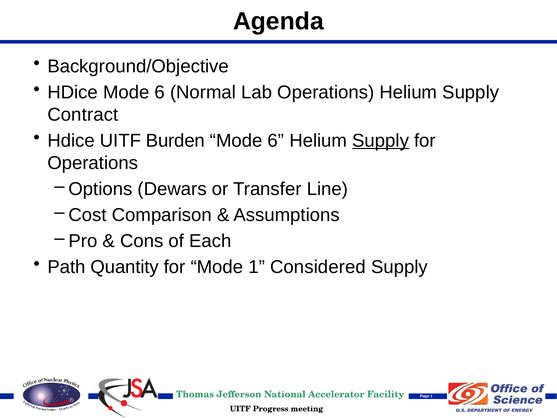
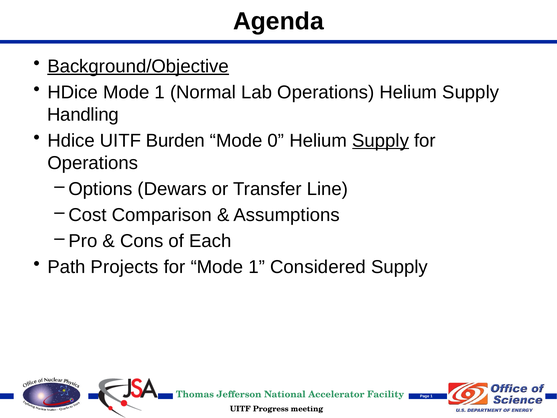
Background/Objective underline: none -> present (138, 66)
HDice Mode 6: 6 -> 1 (160, 92)
Contract: Contract -> Handling (83, 115)
6: 6 -> 0 (276, 141)
Quantity: Quantity -> Projects (125, 267)
